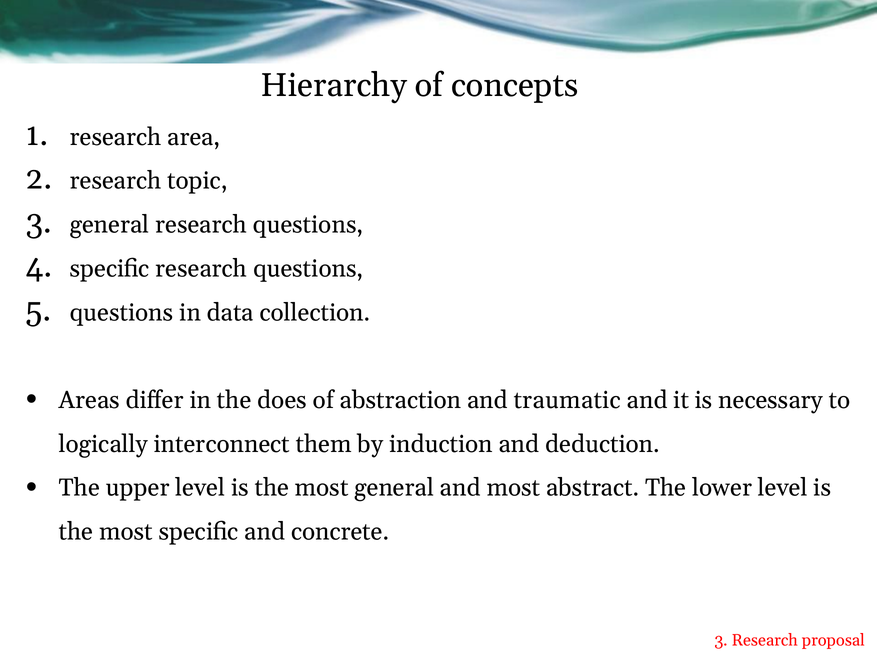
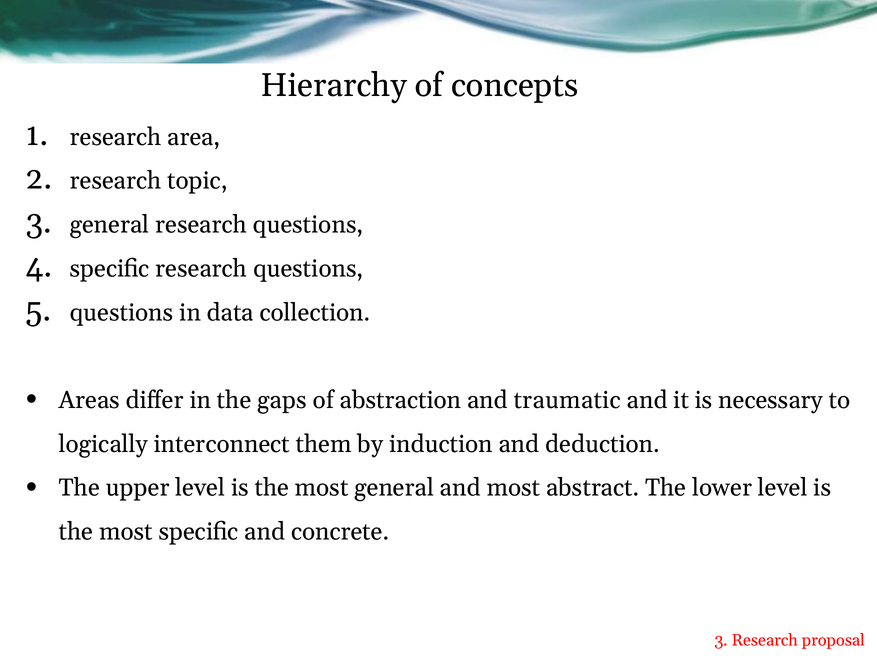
does: does -> gaps (282, 400)
